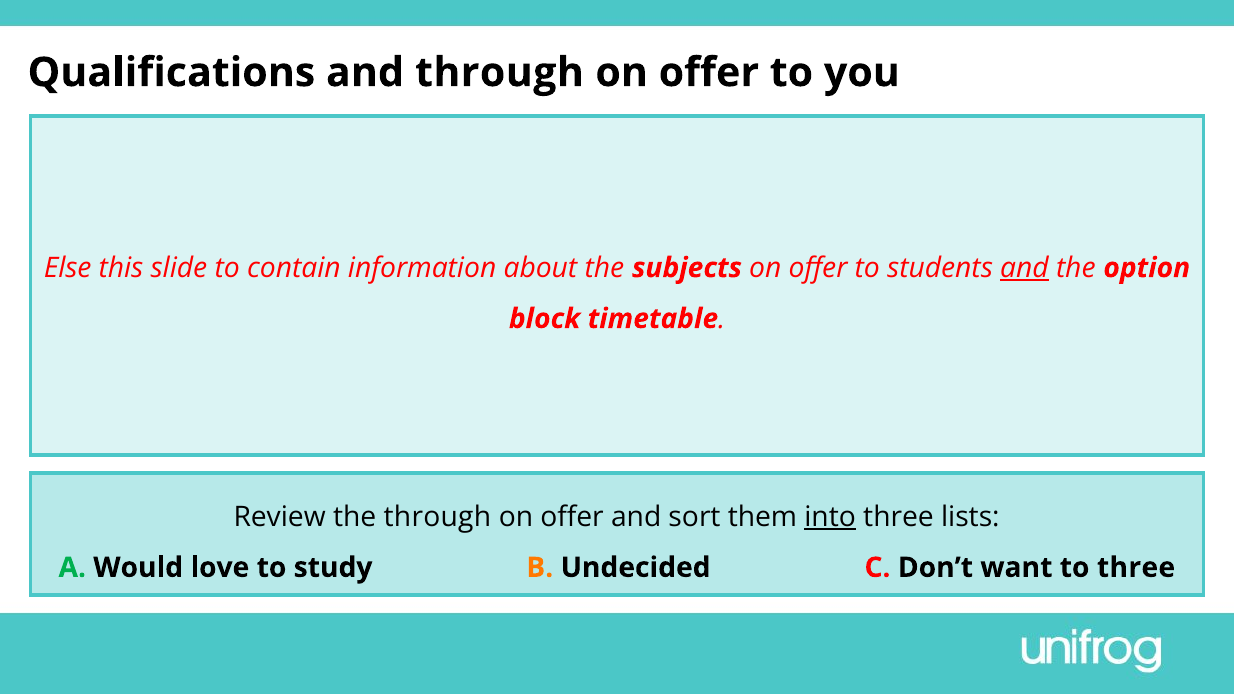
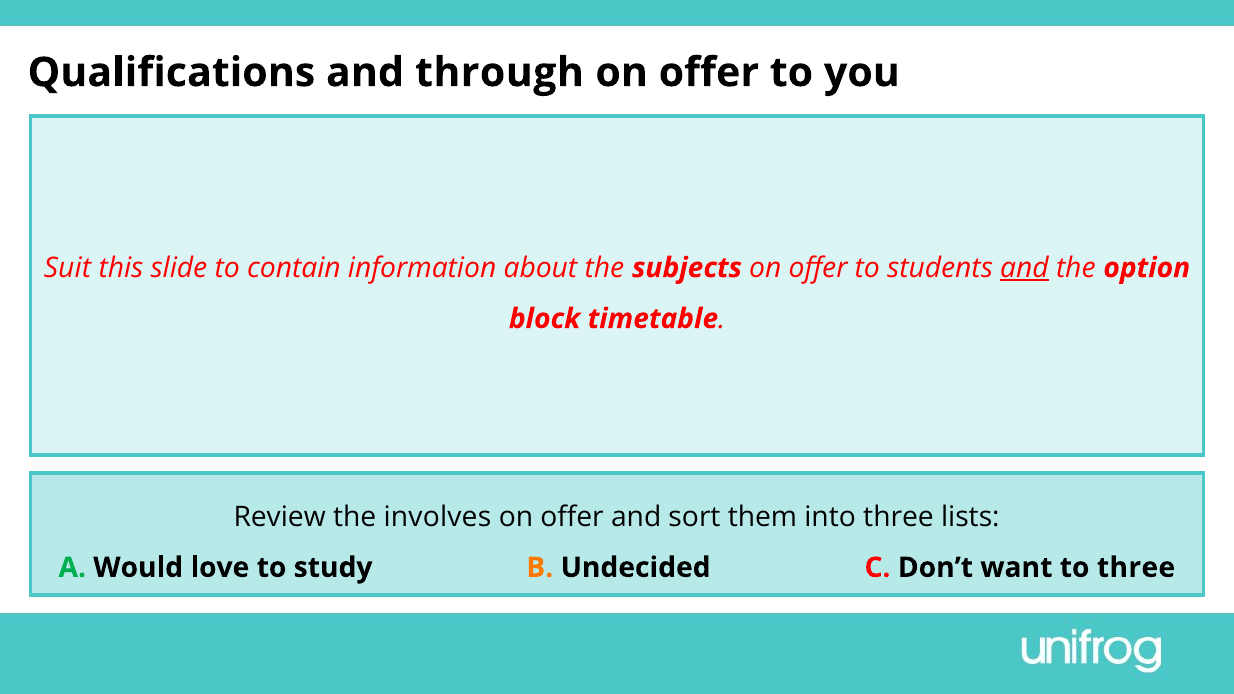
Else: Else -> Suit (68, 268)
the through: through -> involves (437, 517)
into underline: present -> none (830, 517)
